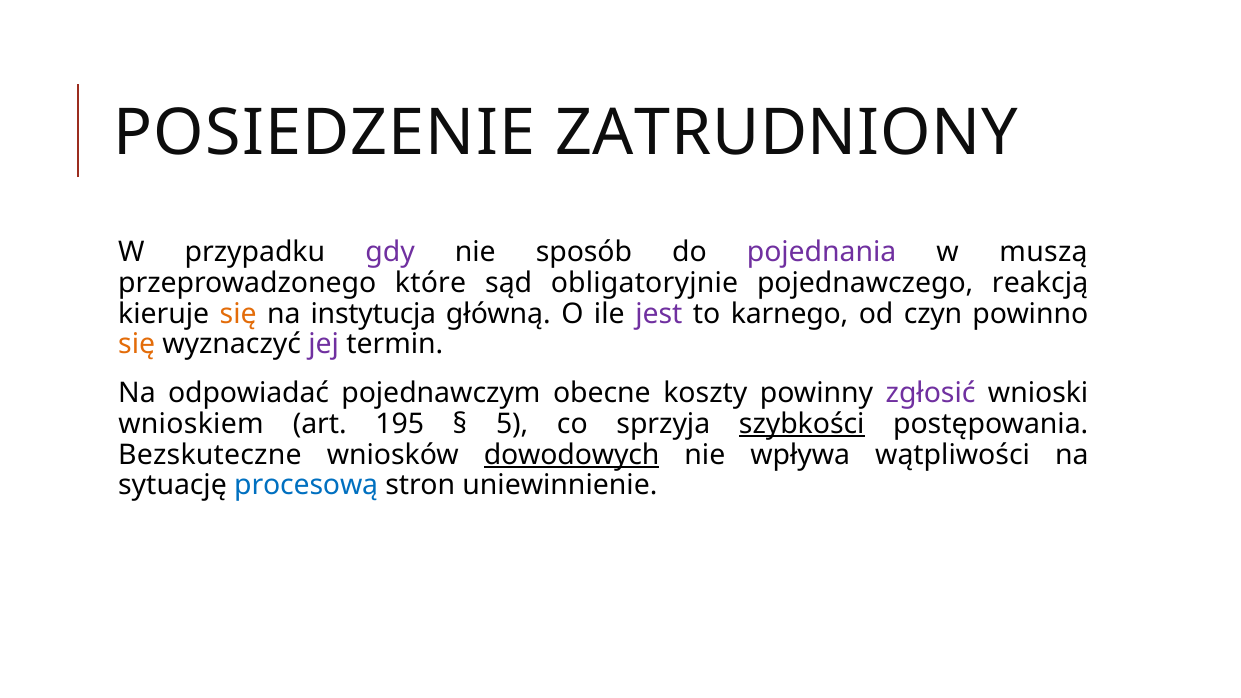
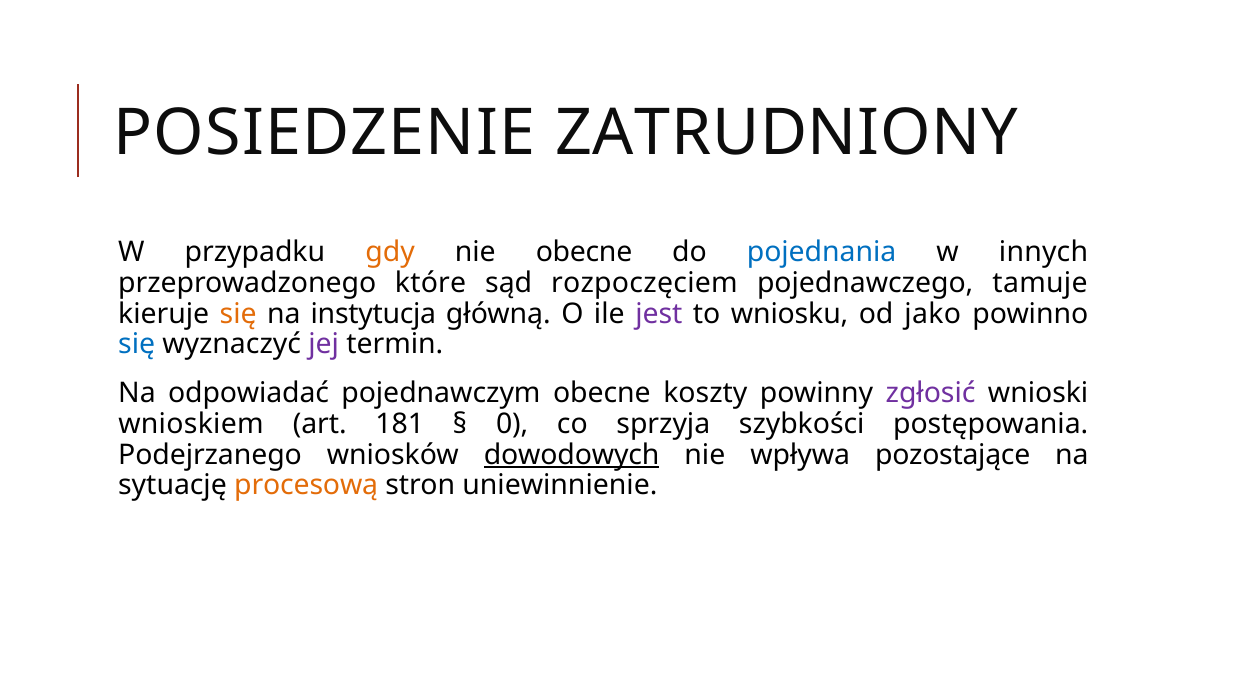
gdy colour: purple -> orange (390, 253)
nie sposób: sposób -> obecne (584, 253)
pojednania colour: purple -> blue (822, 253)
muszą: muszą -> innych (1044, 253)
obligatoryjnie: obligatoryjnie -> rozpoczęciem (644, 283)
reakcją: reakcją -> tamuje (1040, 283)
karnego: karnego -> wniosku (790, 314)
czyn: czyn -> jako (933, 314)
się colour: orange -> blue (137, 345)
195: 195 -> 181 (400, 424)
5: 5 -> 0 (512, 424)
szybkości underline: present -> none (802, 424)
Bezskuteczne: Bezskuteczne -> Podejrzanego (210, 455)
wątpliwości: wątpliwości -> pozostające (953, 455)
procesową colour: blue -> orange (306, 486)
